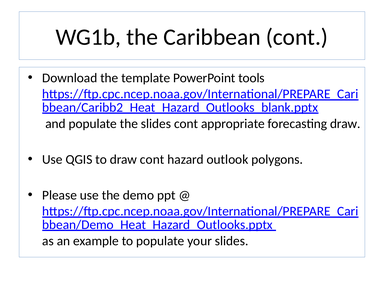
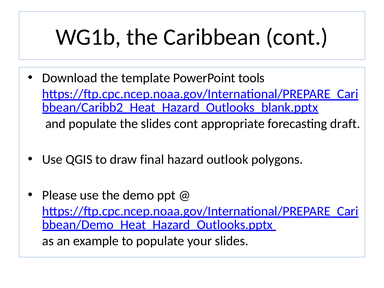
forecasting draw: draw -> draft (345, 124)
draw cont: cont -> final (152, 159)
